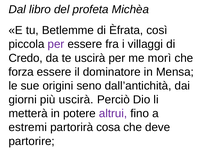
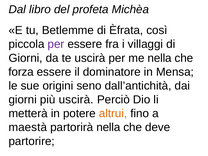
Credo: Credo -> Giorni (26, 58)
me morì: morì -> nella (160, 58)
altrui colour: purple -> orange (113, 113)
estremi: estremi -> maestà (28, 127)
partorirà cosa: cosa -> nella (108, 127)
